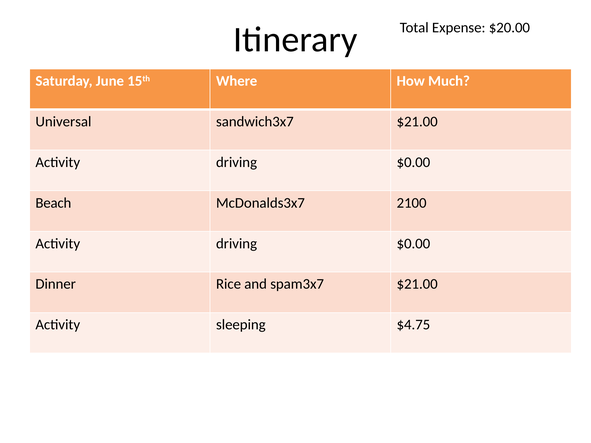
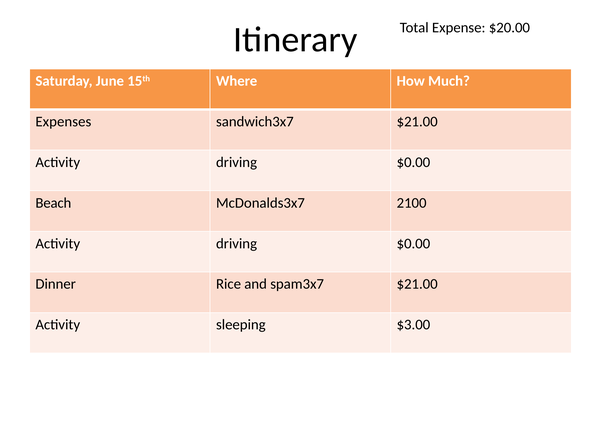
Universal: Universal -> Expenses (63, 122)
$4.75: $4.75 -> $3.00 (413, 325)
